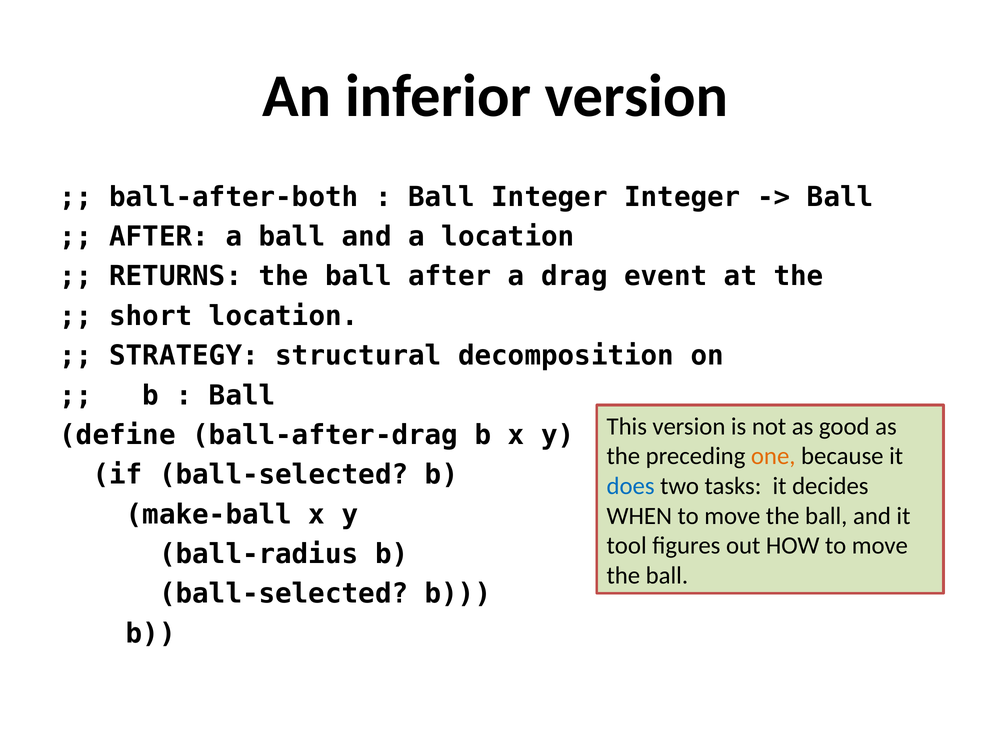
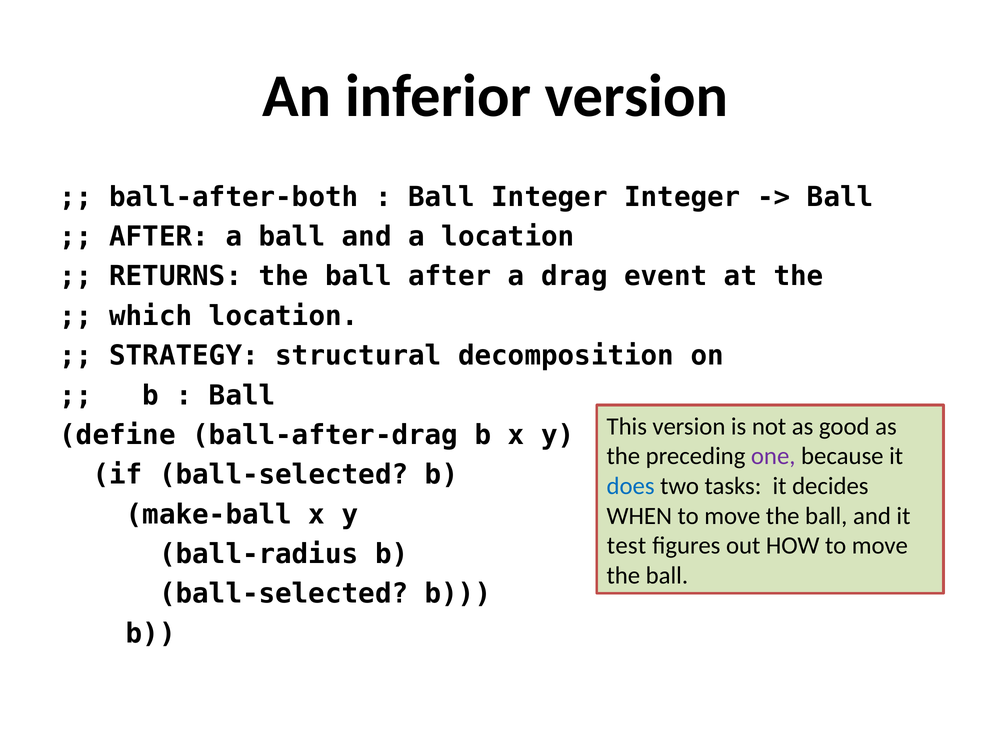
short: short -> which (151, 316)
one colour: orange -> purple (773, 456)
tool: tool -> test (627, 545)
